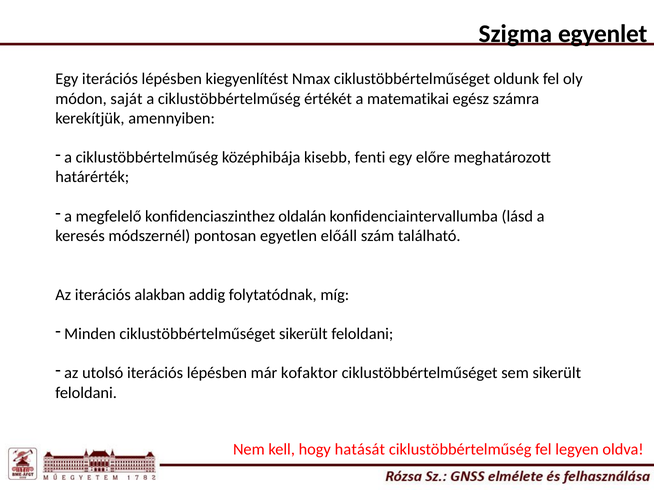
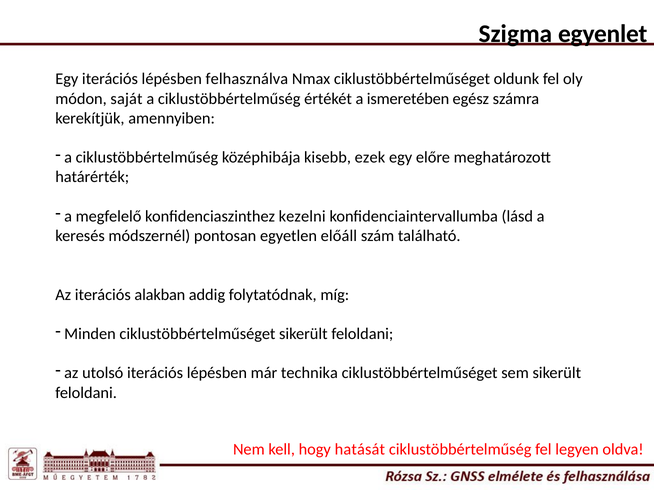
kiegyenlítést: kiegyenlítést -> felhasználva (247, 79)
matematikai: matematikai -> ismeretében (408, 99)
fenti: fenti -> ezek (370, 158)
oldalán: oldalán -> kezelni (302, 216)
kofaktor: kofaktor -> technika (309, 373)
